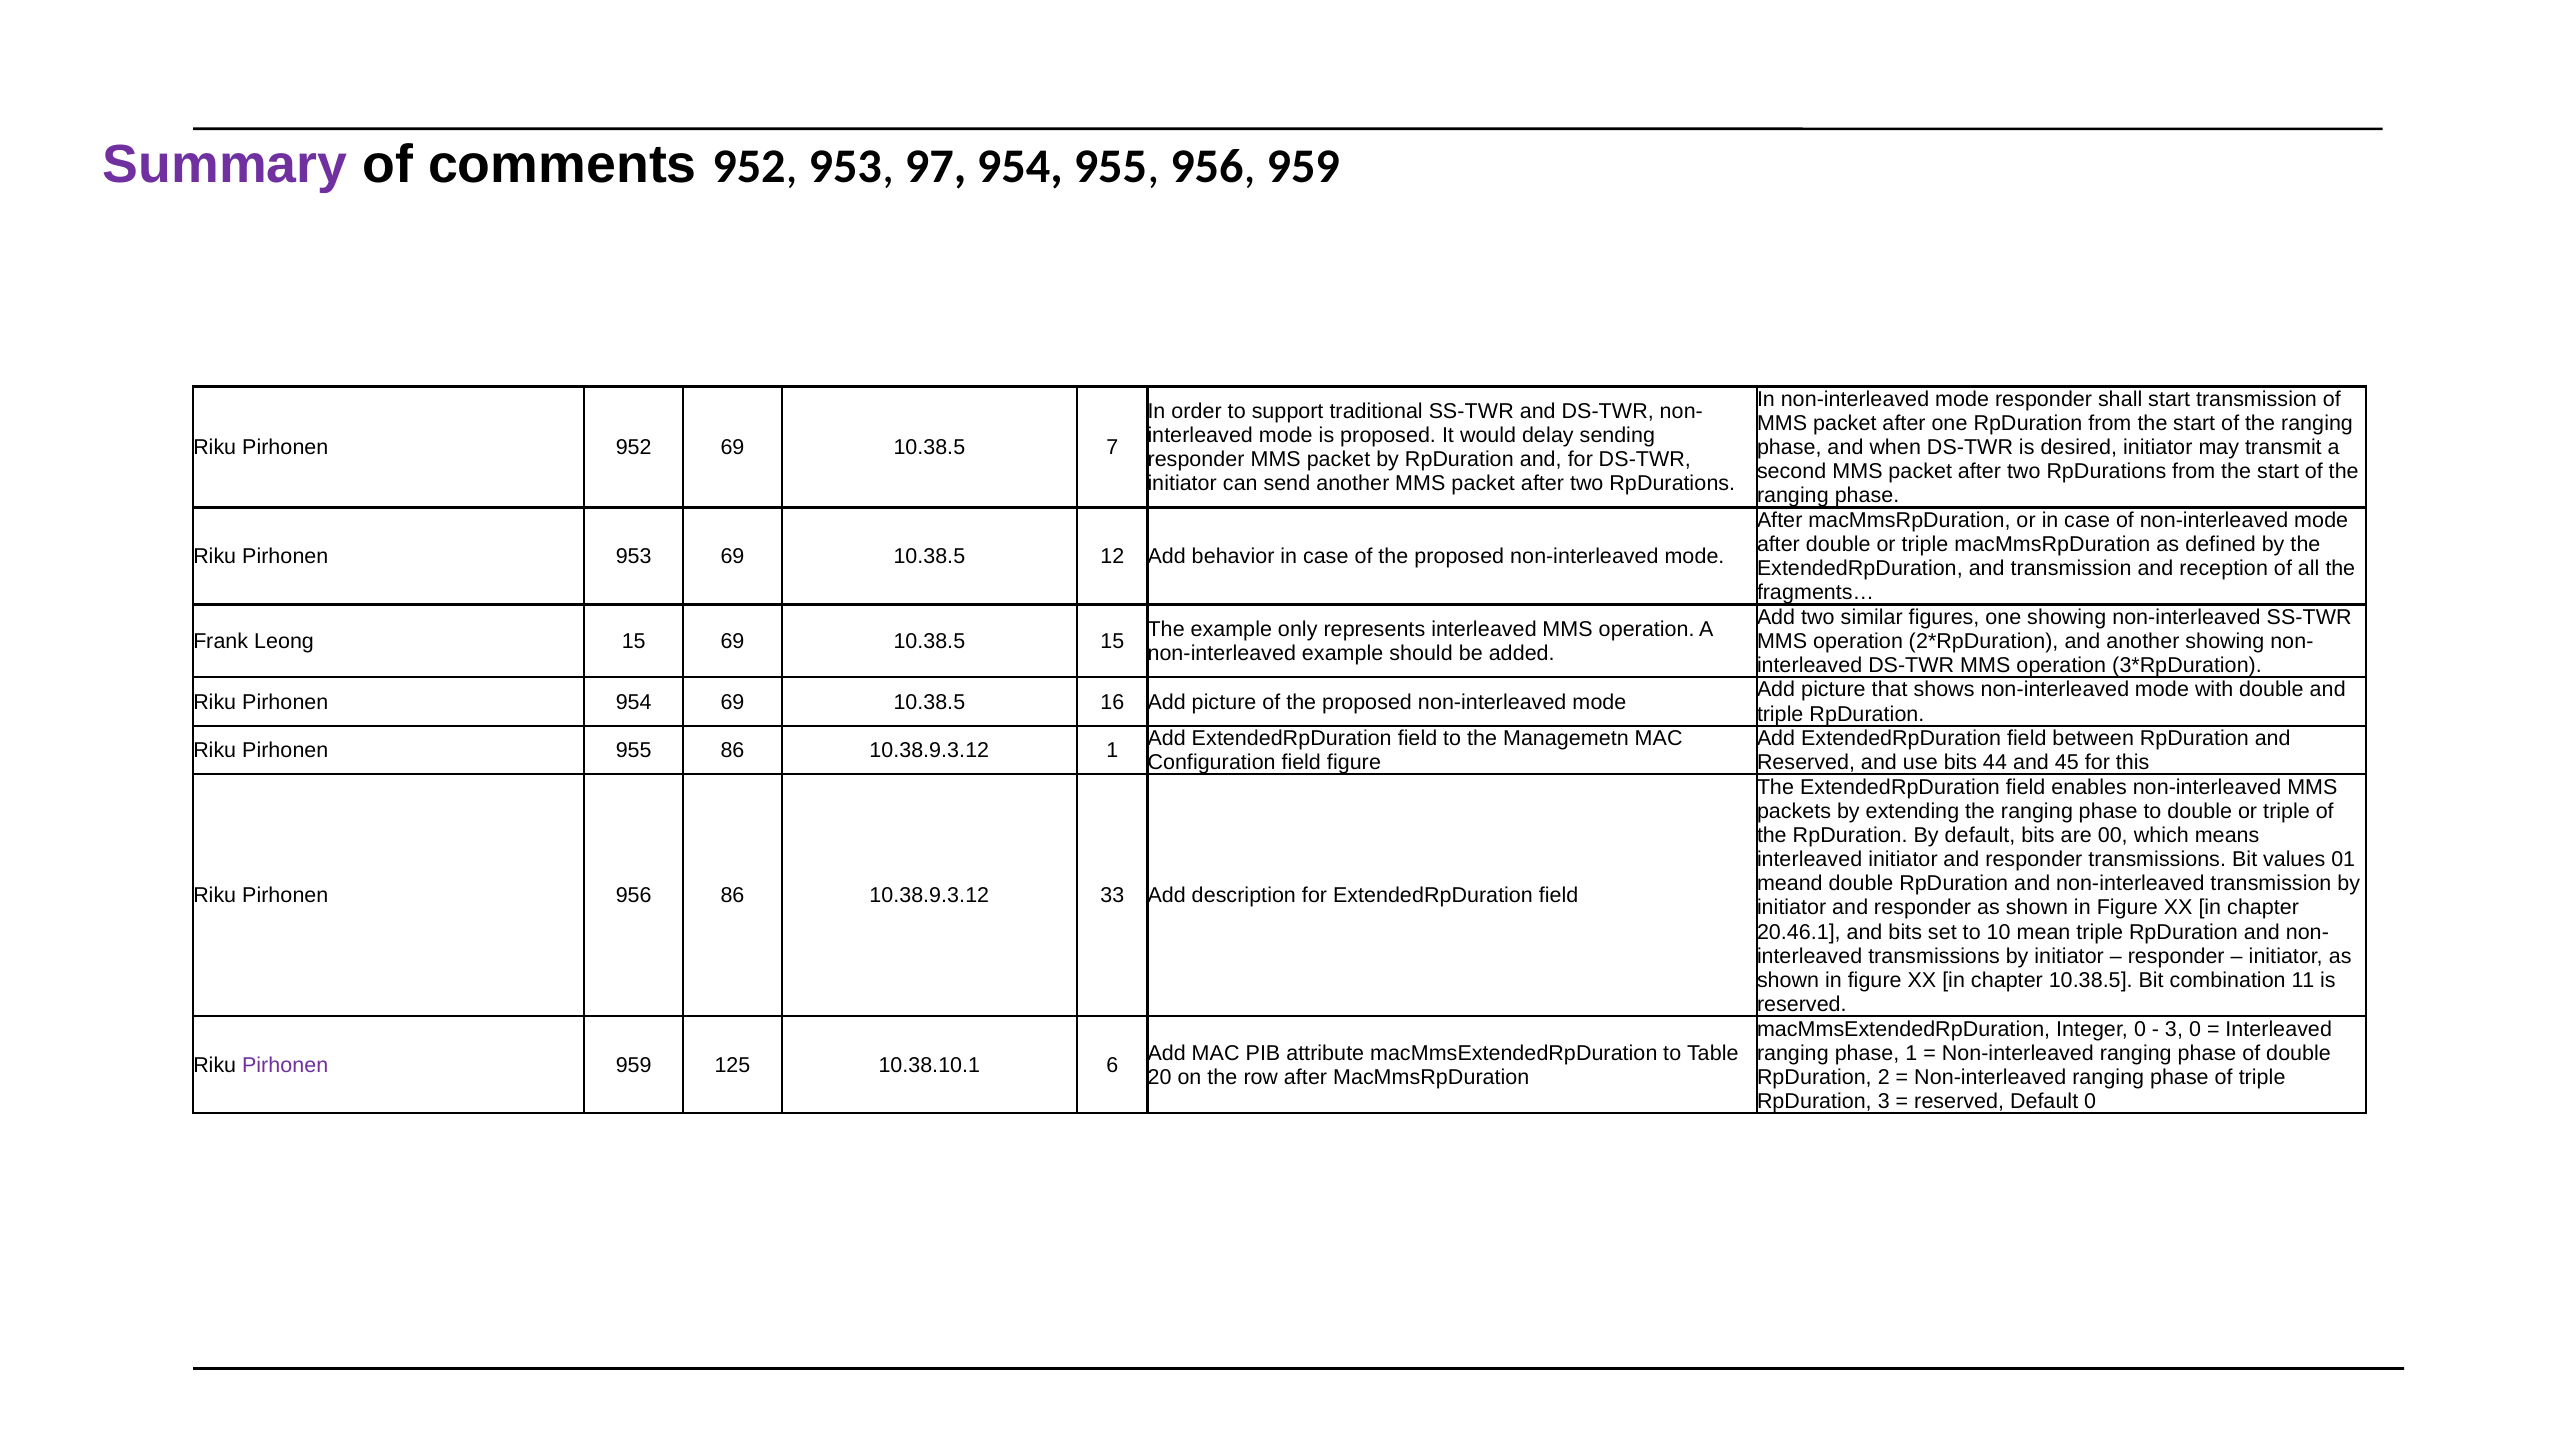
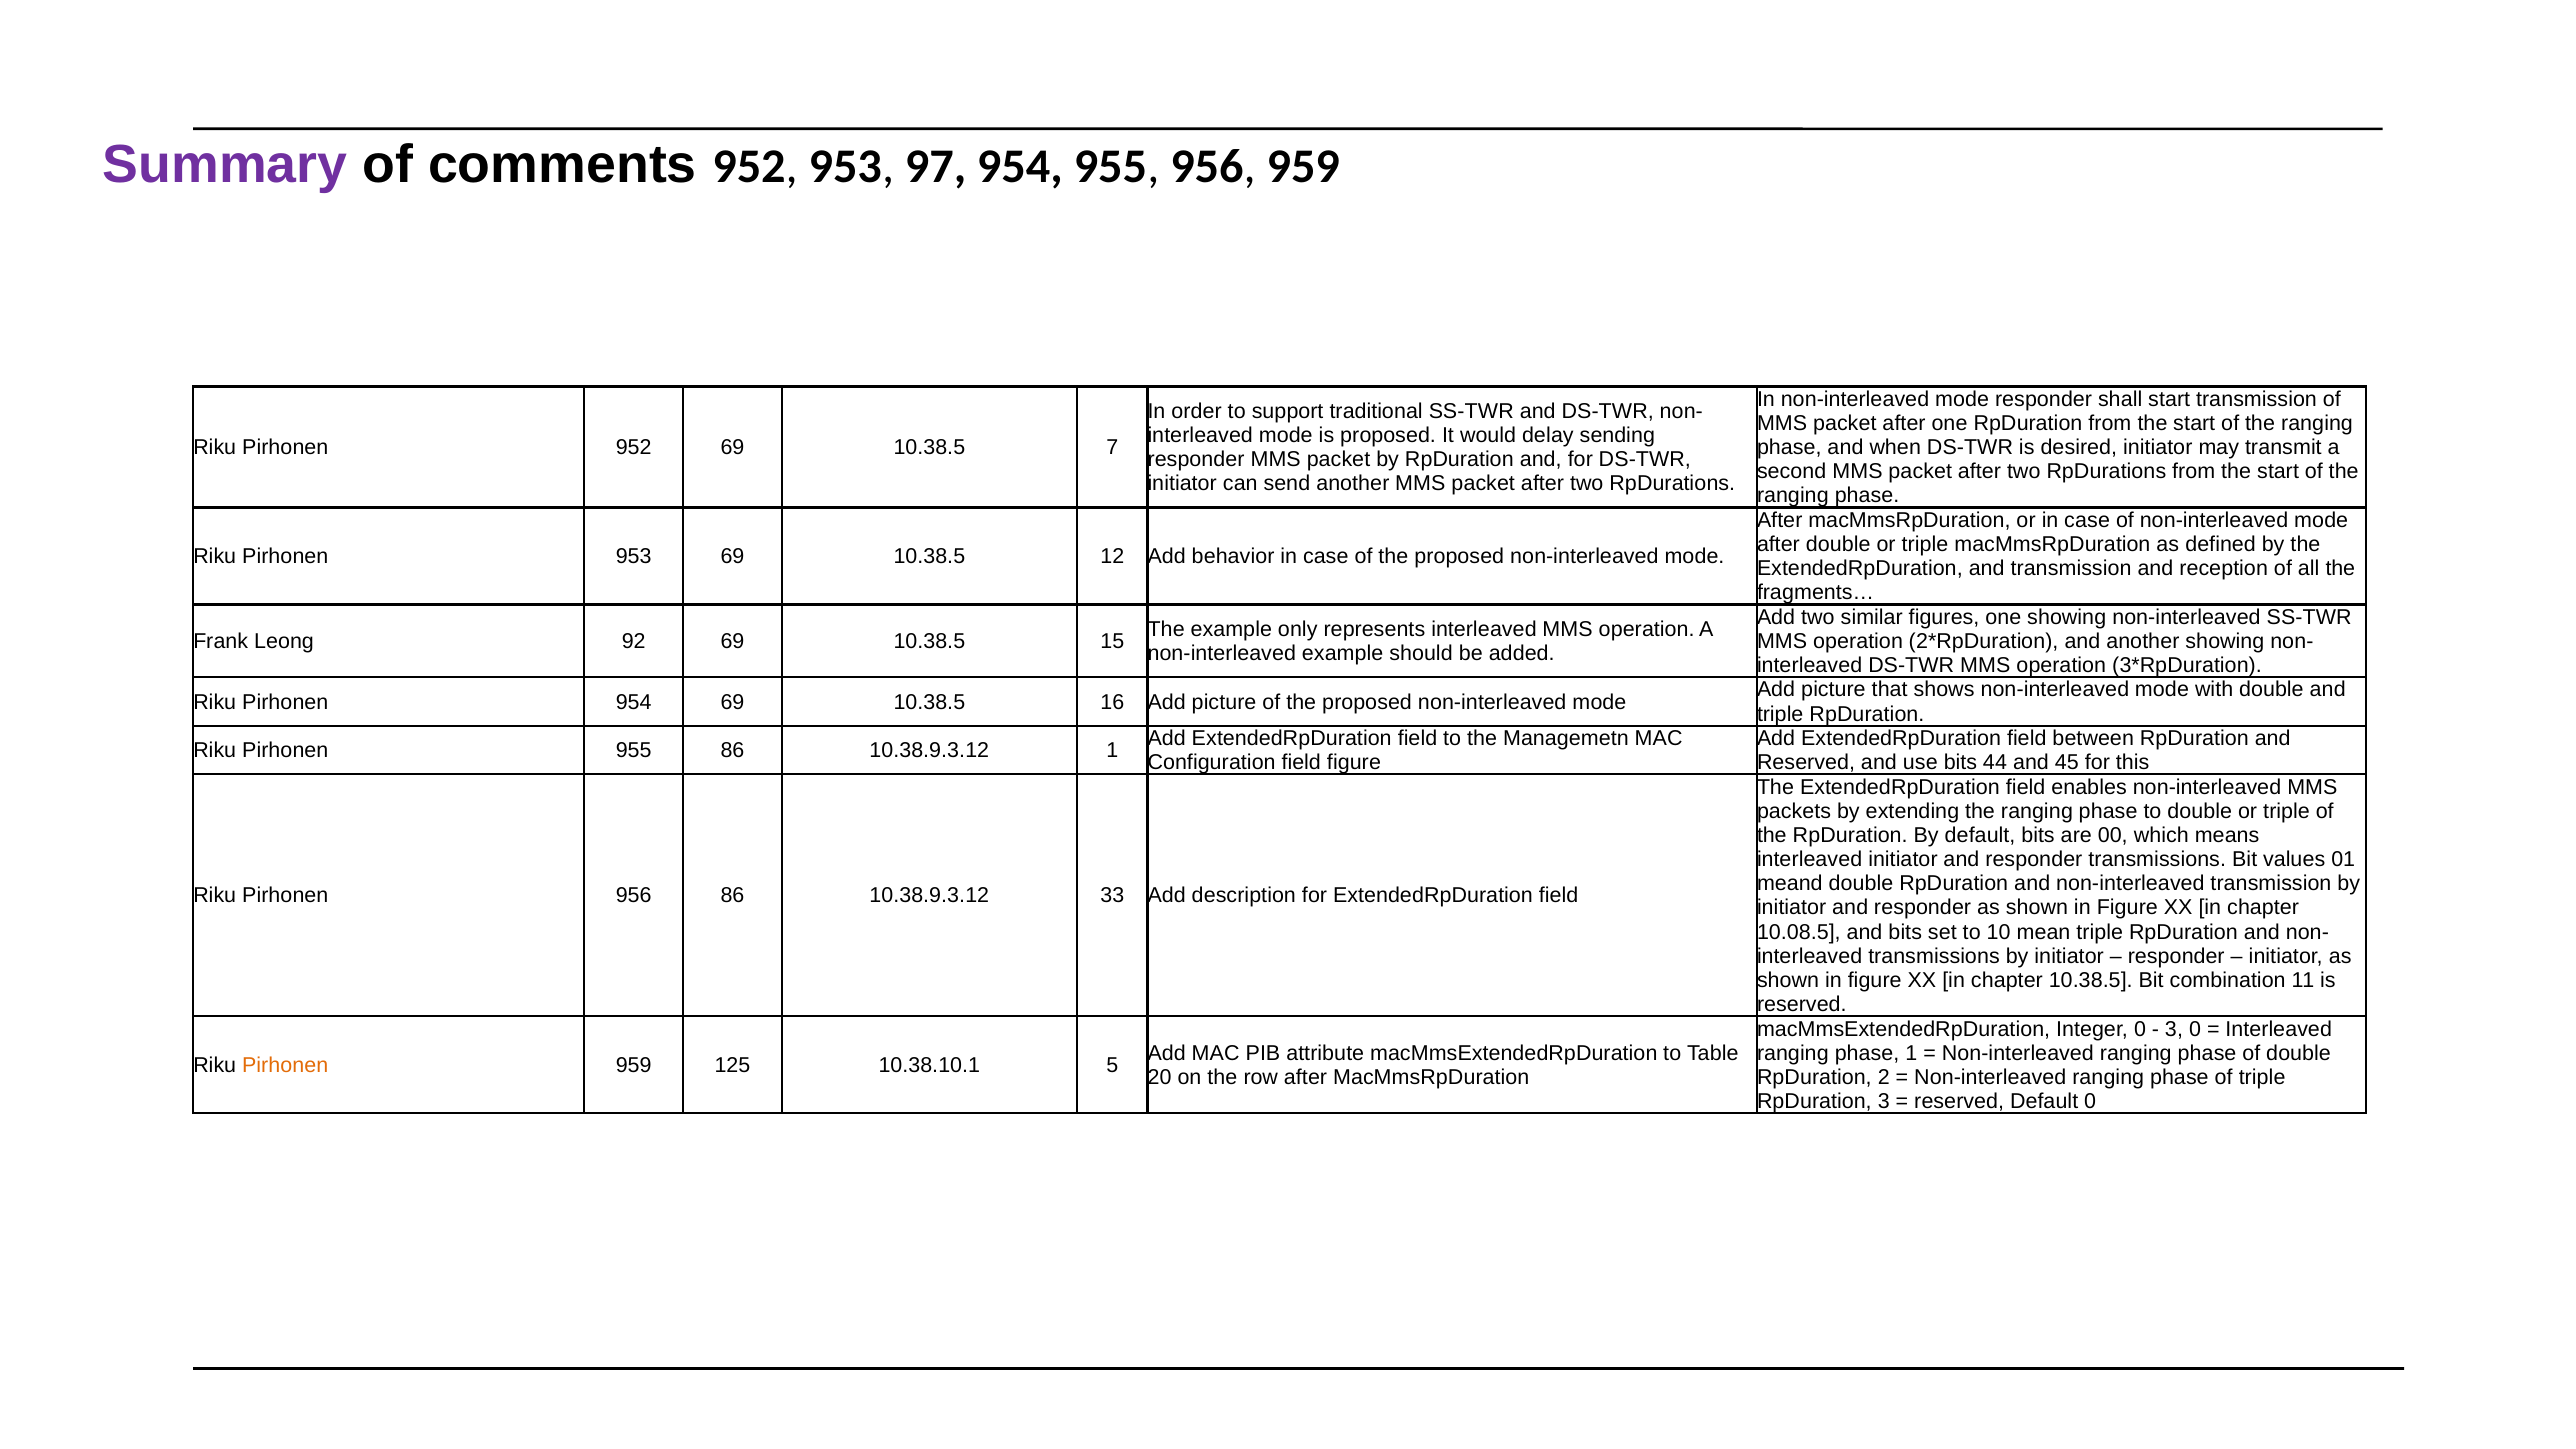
Leong 15: 15 -> 92 (634, 641)
20.46.1: 20.46.1 -> 10.08.5 (1799, 932)
Pirhonen colour: purple -> orange (285, 1065)
6: 6 -> 5 (1112, 1065)
